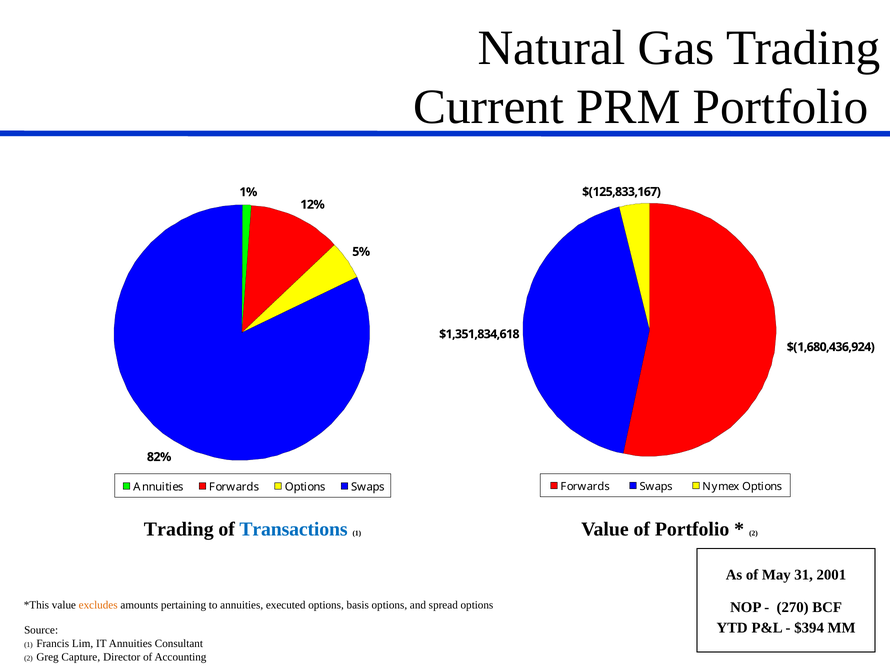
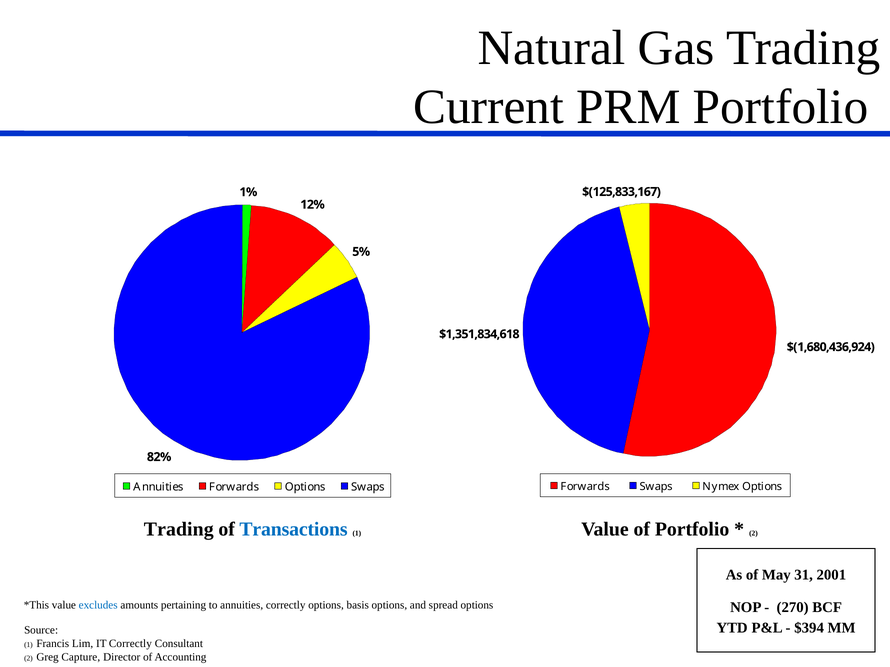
excludes colour: orange -> blue (98, 605)
annuities executed: executed -> correctly (286, 605)
IT Annuities: Annuities -> Correctly (130, 644)
